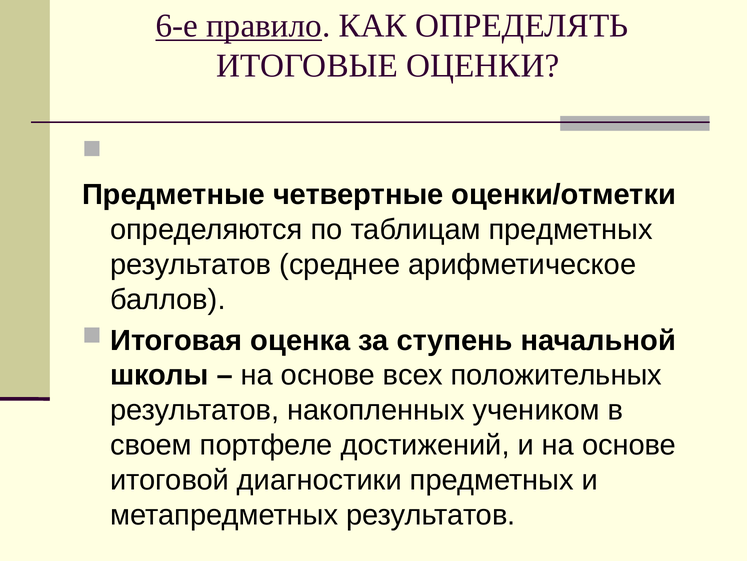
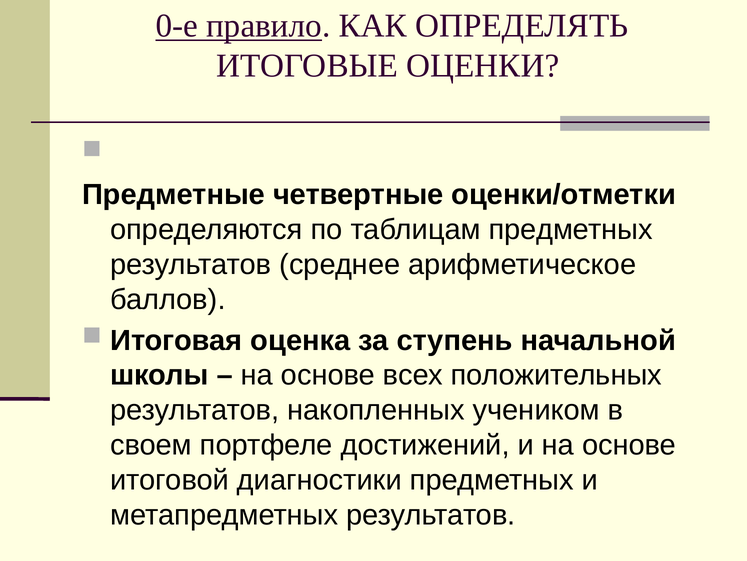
6-е: 6-е -> 0-е (177, 26)
